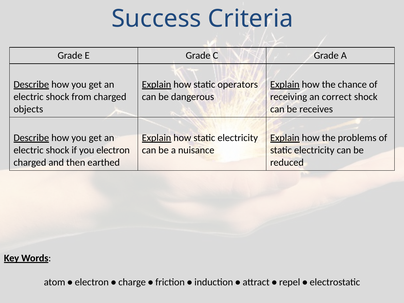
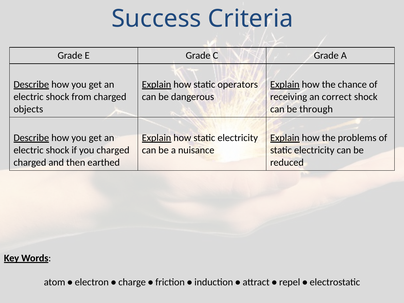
receives: receives -> through (316, 109)
you electron: electron -> charged (113, 150)
